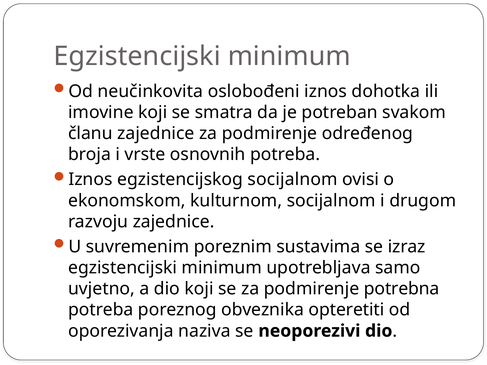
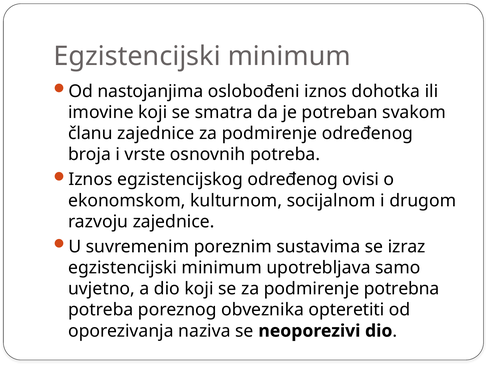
neučinkovita: neučinkovita -> nastojanjima (150, 91)
egzistencijskog socijalnom: socijalnom -> određenog (293, 180)
